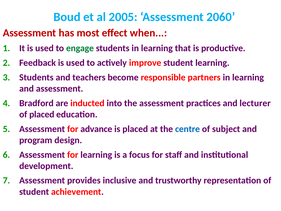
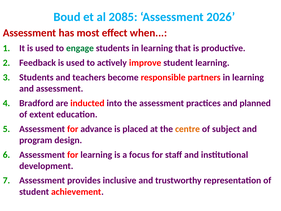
2005: 2005 -> 2085 (123, 17)
2060: 2060 -> 2026 (221, 17)
lecturer: lecturer -> planned (255, 103)
of placed: placed -> extent (42, 114)
centre colour: blue -> orange (187, 129)
